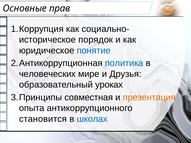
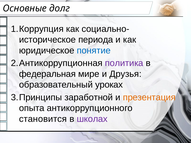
прав: прав -> долг (60, 8)
порядок: порядок -> периода (96, 40)
политика colour: blue -> purple (124, 63)
человеческих: человеческих -> федеральная (47, 74)
совместная: совместная -> заработной (89, 98)
школах colour: blue -> purple (92, 119)
